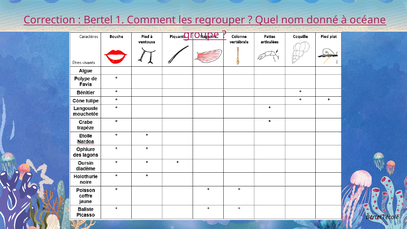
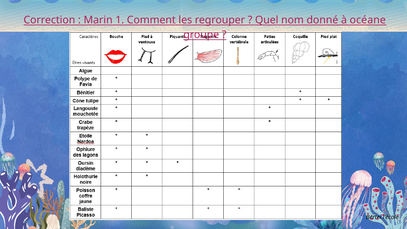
Bertel: Bertel -> Marin (98, 20)
